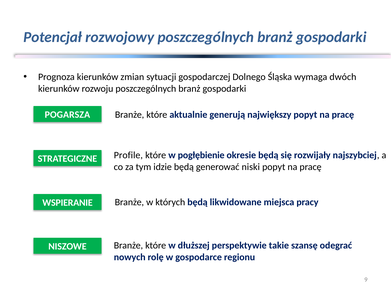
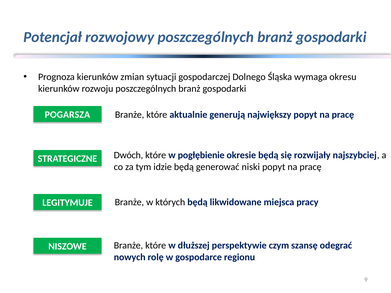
dwóch: dwóch -> okresu (343, 77)
Profile: Profile -> Dwóch (128, 155)
WSPIERANIE: WSPIERANIE -> LEGITYMUJE (67, 203)
takie: takie -> czym (279, 246)
